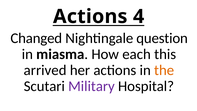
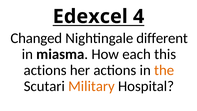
Actions: Actions -> Edexcel (90, 16)
question: question -> different (162, 38)
arrived: arrived -> actions (45, 70)
Military colour: purple -> orange (91, 86)
